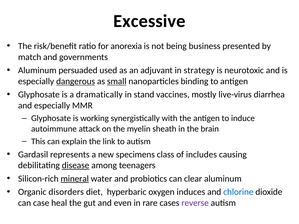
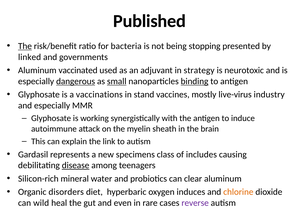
Excessive: Excessive -> Published (150, 21)
The underline: none -> present (25, 46)
anorexia: anorexia -> bacteria (126, 46)
business: business -> stopping (205, 46)
match: match -> linked (30, 57)
persuaded: persuaded -> vaccinated (78, 70)
binding underline: none -> present (195, 81)
dramatically: dramatically -> vaccinations (99, 95)
diarrhea: diarrhea -> industry (269, 95)
mineral underline: present -> none (75, 179)
chlorine colour: blue -> orange (238, 192)
case: case -> wild (41, 203)
